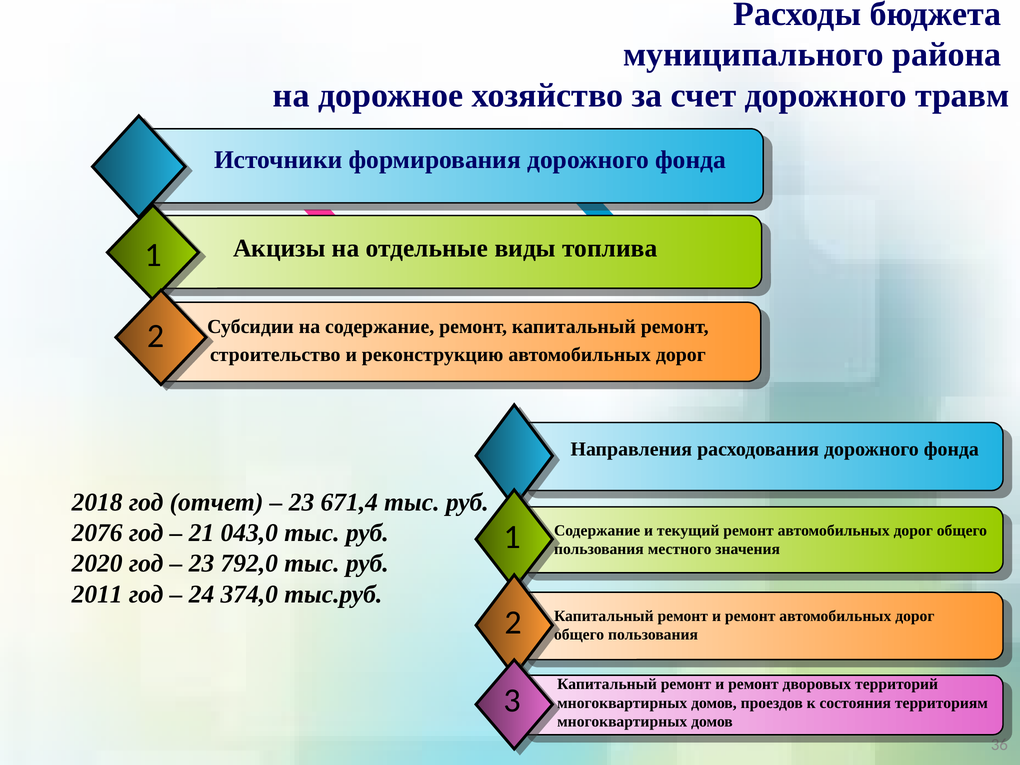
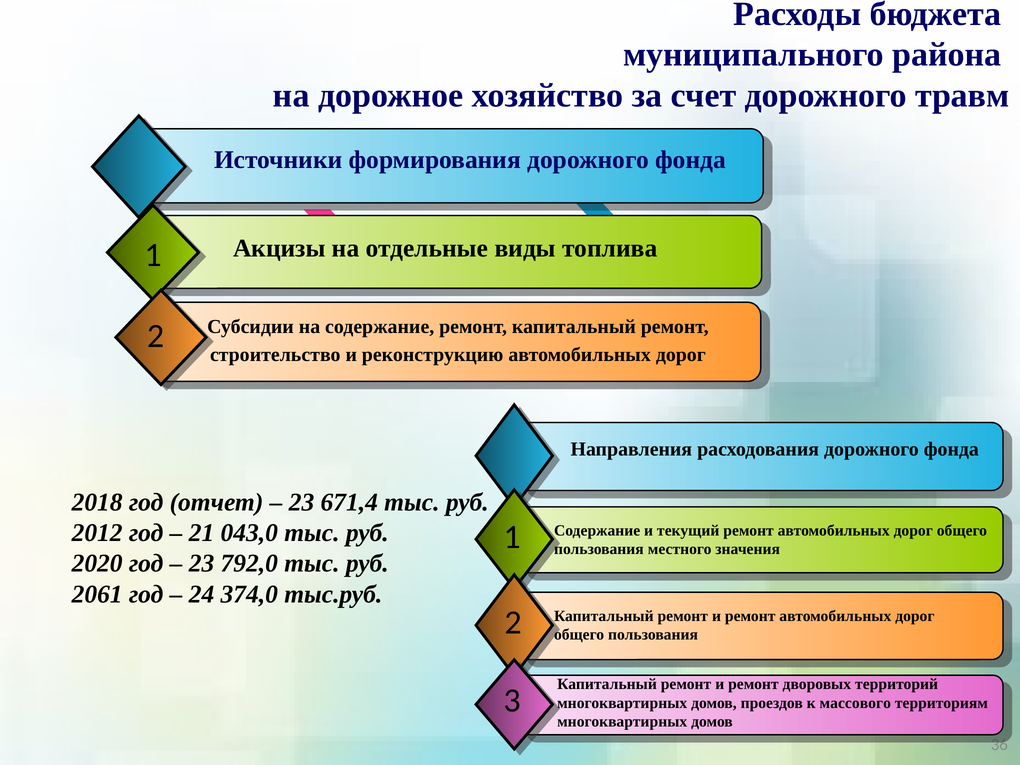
2076: 2076 -> 2012 (97, 533)
2011: 2011 -> 2061 (97, 594)
состояния: состояния -> массового (855, 703)
